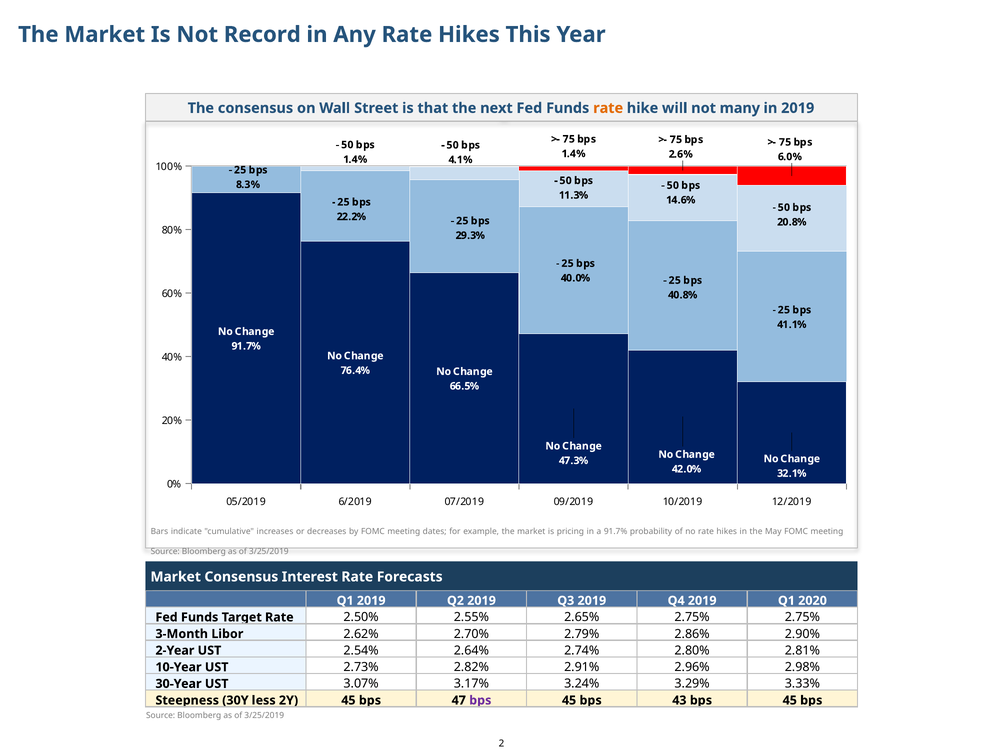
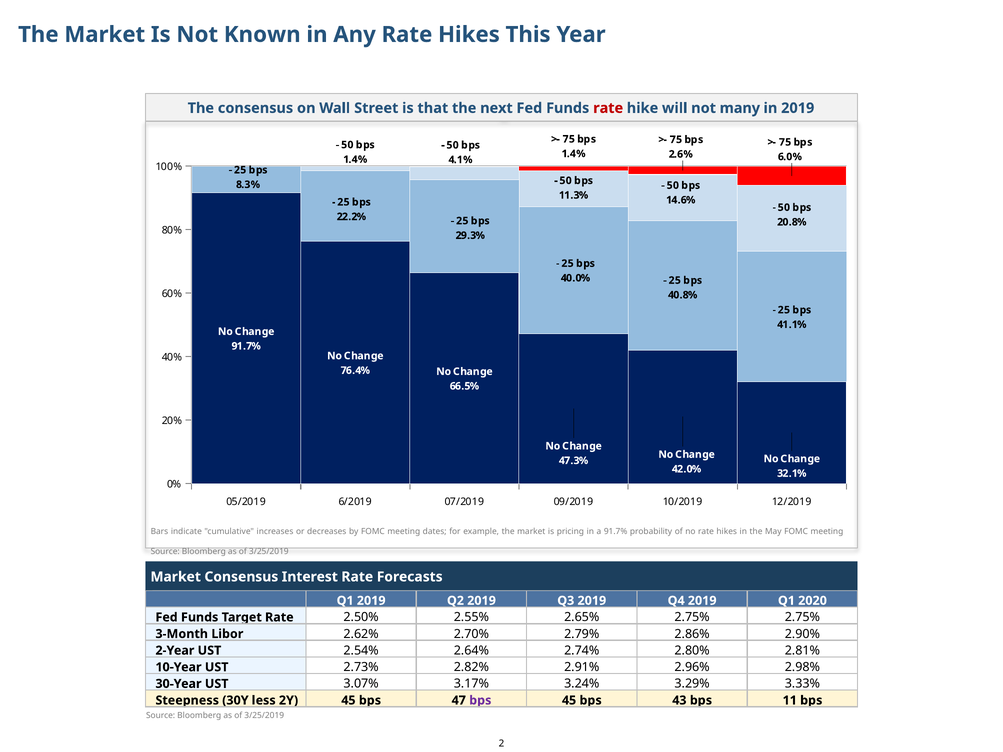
Record: Record -> Known (262, 35)
rate colour: orange -> red (608, 108)
43 bps 45: 45 -> 11 (790, 701)
